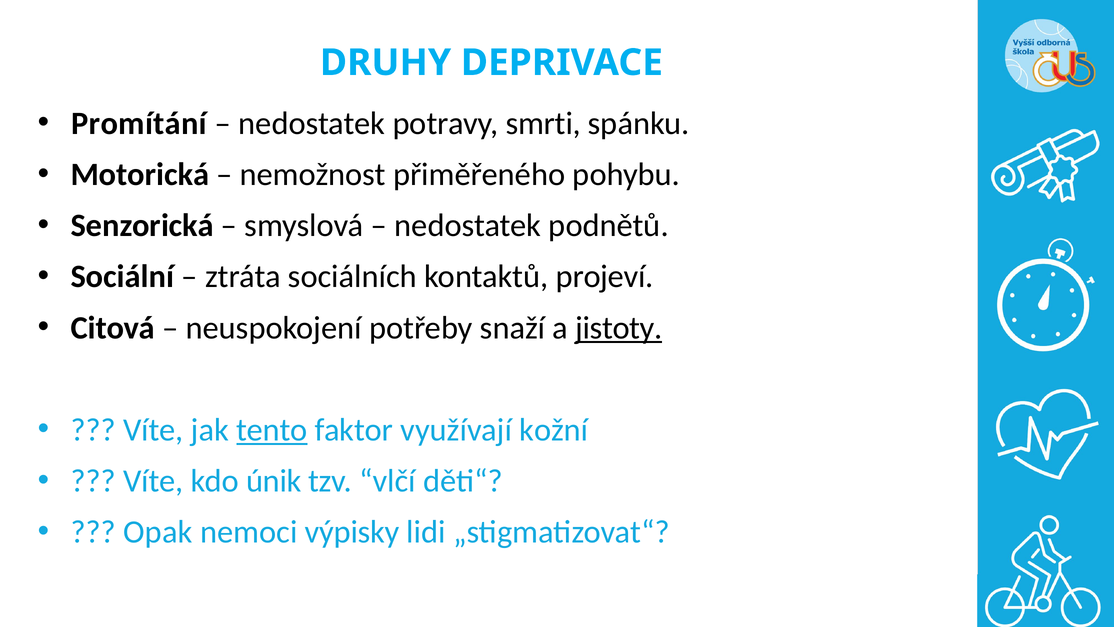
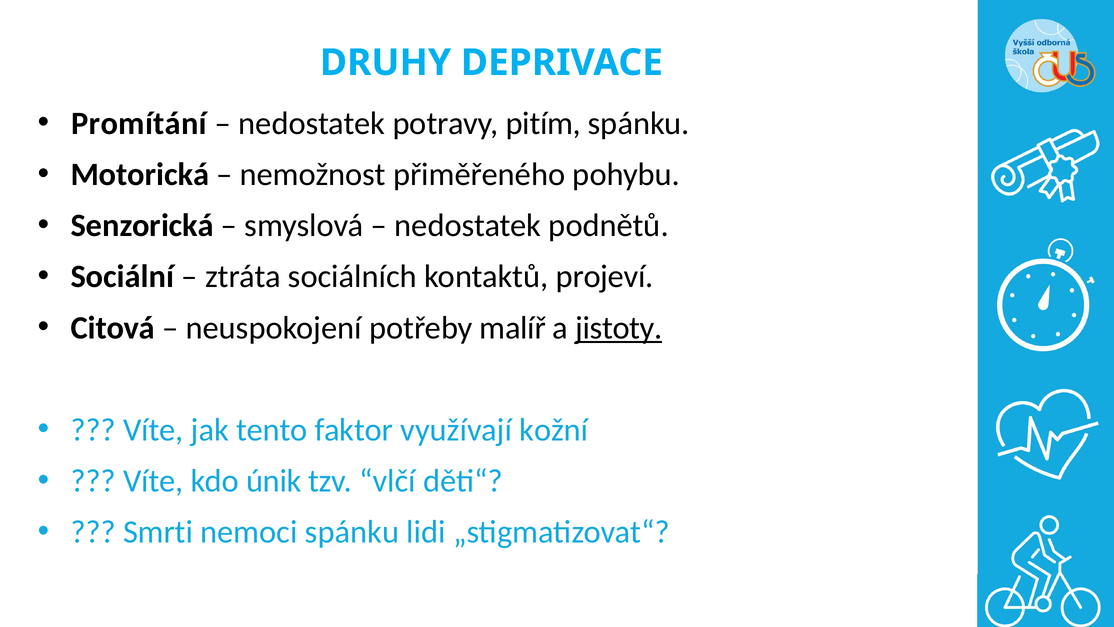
smrti: smrti -> pitím (543, 123)
snaží: snaží -> malíř (513, 328)
tento underline: present -> none (272, 430)
Opak: Opak -> Smrti (158, 532)
nemoci výpisky: výpisky -> spánku (352, 532)
